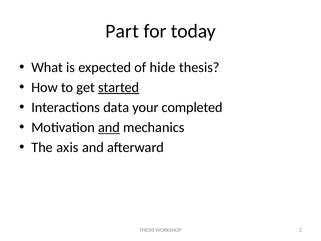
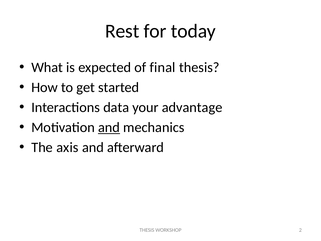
Part: Part -> Rest (122, 31)
hide: hide -> final (163, 67)
started underline: present -> none (119, 87)
completed: completed -> advantage (192, 107)
